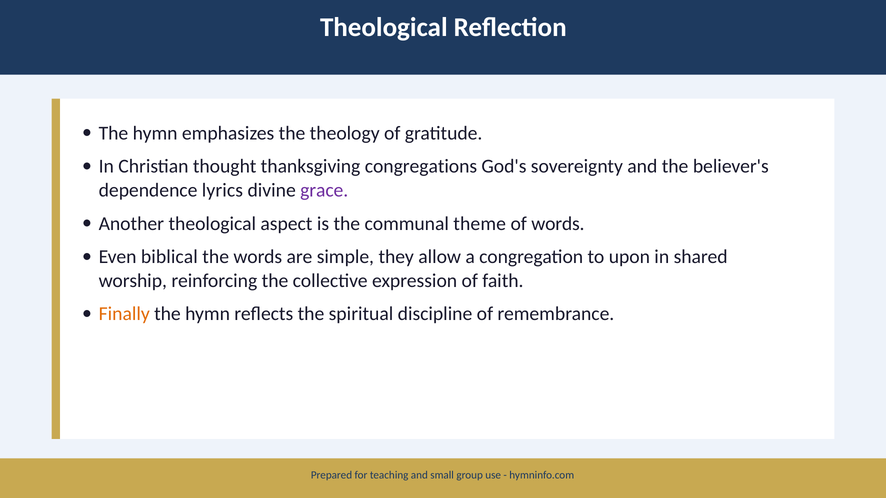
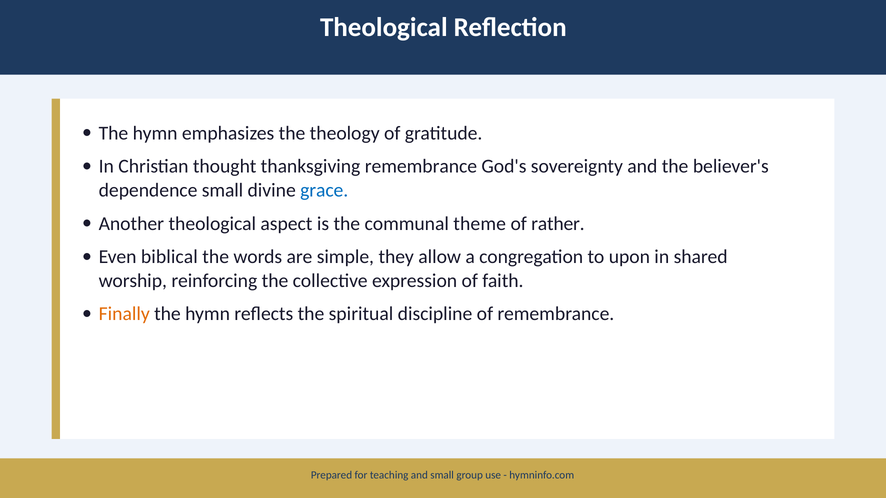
thanksgiving congregations: congregations -> remembrance (421, 167)
dependence lyrics: lyrics -> small (223, 190)
grace colour: purple -> blue (324, 190)
of words: words -> rather (558, 224)
